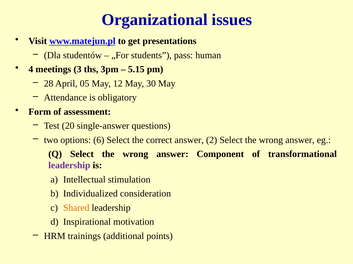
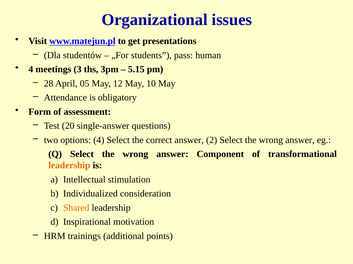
30: 30 -> 10 (151, 84)
options 6: 6 -> 4 (99, 140)
leadership colour: purple -> orange (69, 166)
